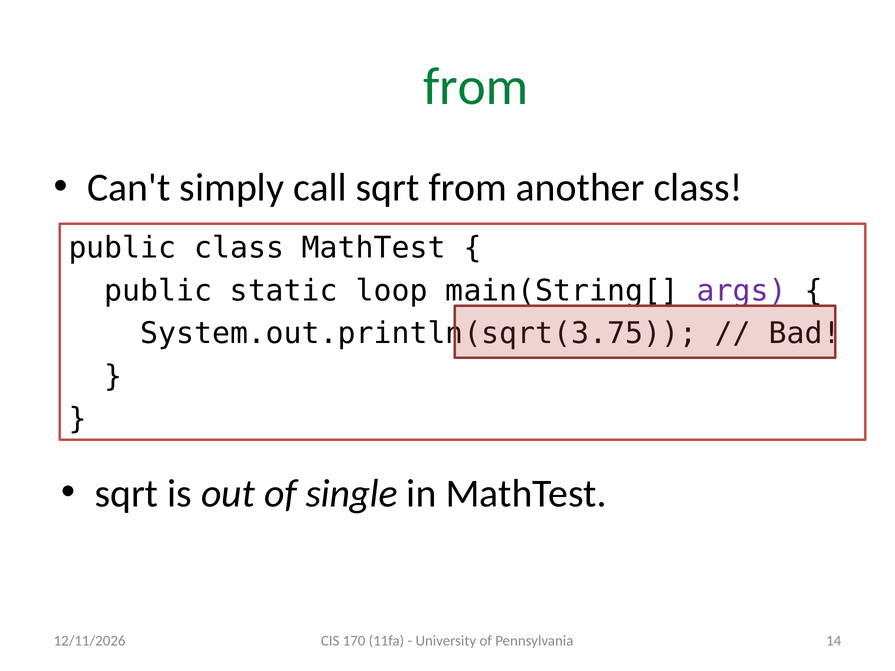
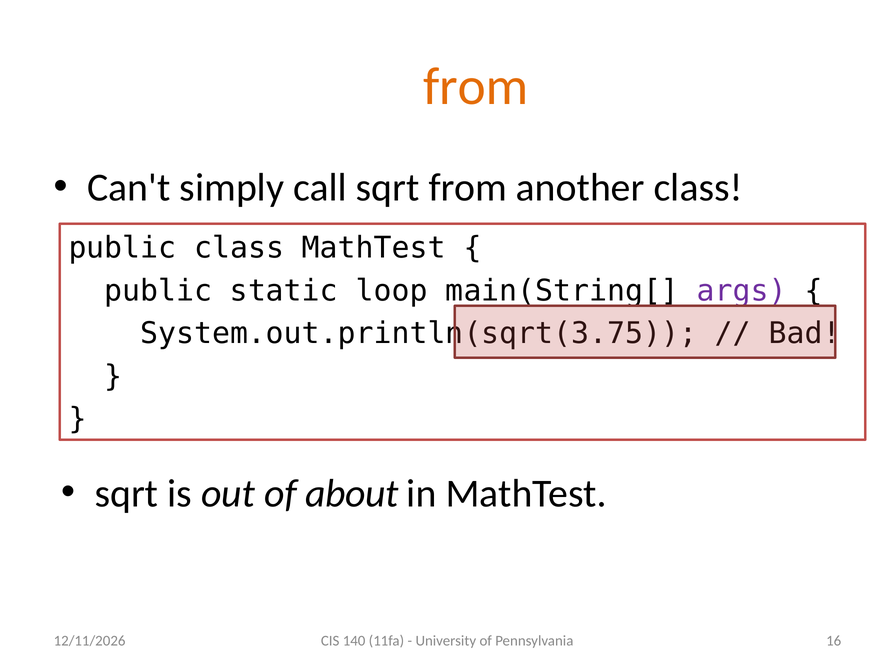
from colour: green -> orange (476, 87)
single: single -> about (352, 494)
170: 170 -> 140 (354, 641)
14: 14 -> 16 (834, 641)
